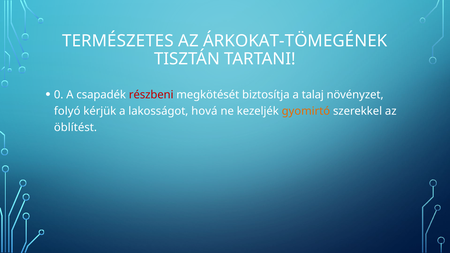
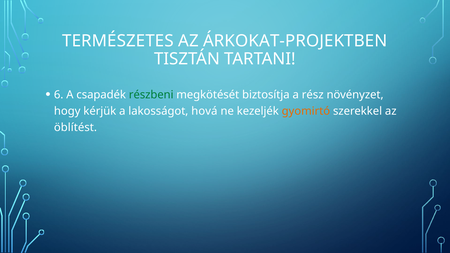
ÁRKOKAT-TÖMEGÉNEK: ÁRKOKAT-TÖMEGÉNEK -> ÁRKOKAT-PROJEKTBEN (295, 41)
0: 0 -> 6 (59, 95)
részbeni colour: red -> green (151, 95)
talaj: talaj -> rész (313, 95)
folyó: folyó -> hogy (67, 111)
